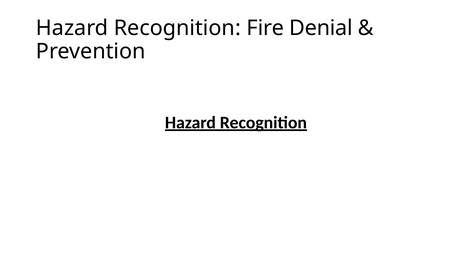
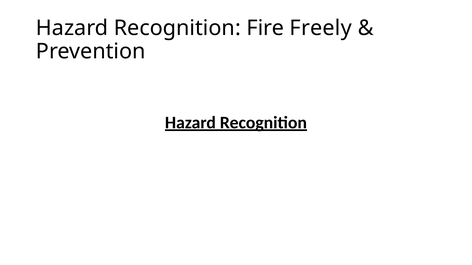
Denial: Denial -> Freely (321, 28)
